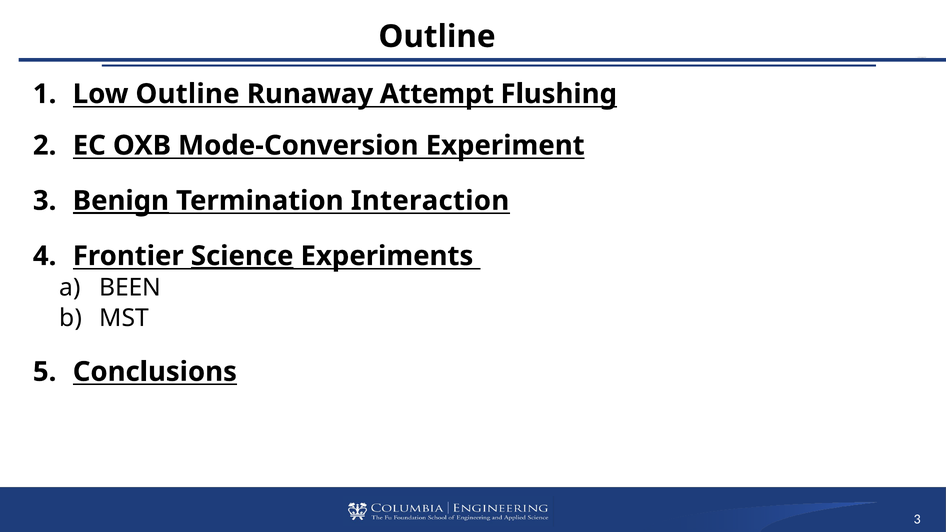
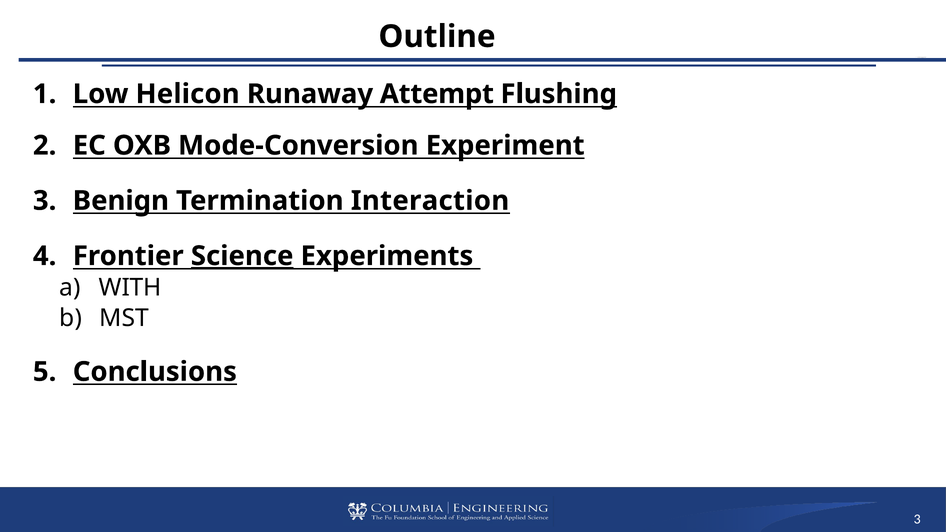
Low Outline: Outline -> Helicon (188, 94)
Benign underline: present -> none (121, 201)
BEEN: BEEN -> WITH (130, 288)
